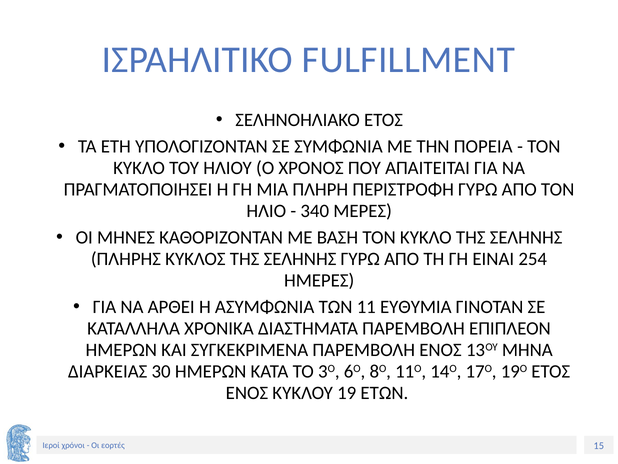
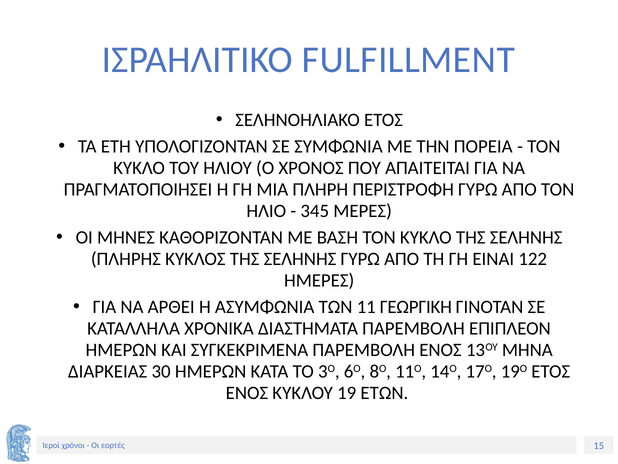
340: 340 -> 345 (315, 211)
254: 254 -> 122 (533, 259)
ΕΥΘΥΜΙΑ: ΕΥΘΥΜΙΑ -> ΓΕΩΡΓΙΚΗ (416, 307)
